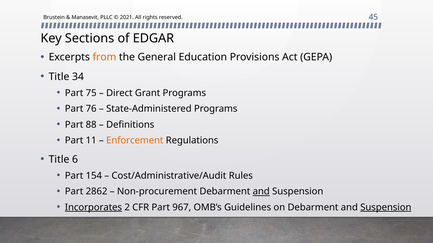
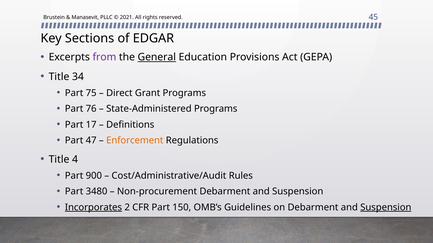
from colour: orange -> purple (104, 57)
General underline: none -> present (157, 57)
88: 88 -> 17 (91, 125)
11: 11 -> 47 (91, 141)
6: 6 -> 4 (75, 160)
154: 154 -> 900 (94, 176)
2862: 2862 -> 3480 (97, 192)
and underline: present -> none (261, 192)
967: 967 -> 150 (182, 208)
